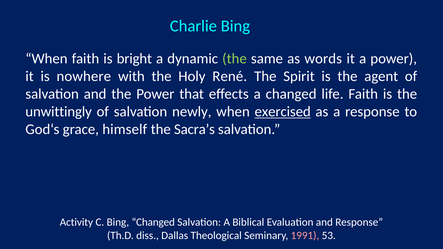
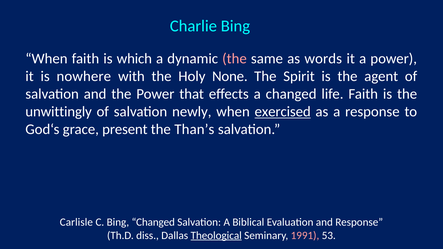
bright: bright -> which (134, 59)
the colour: light green -> pink (235, 59)
René: René -> None (230, 76)
himself: himself -> present (125, 129)
Sacra’s: Sacra’s -> Than’s (194, 129)
Activity: Activity -> Carlisle (76, 222)
Theological underline: none -> present (216, 236)
